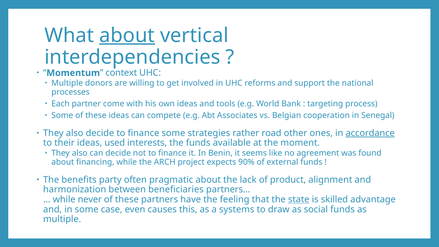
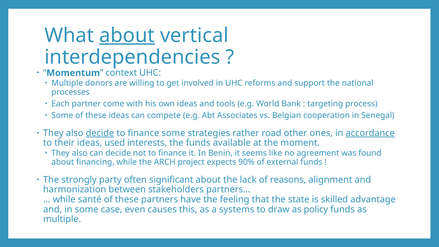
decide underline: none -> present (100, 133)
benefits: benefits -> strongly (79, 180)
pragmatic: pragmatic -> significant (171, 180)
product: product -> reasons (288, 180)
beneficiaries: beneficiaries -> stakeholders (176, 190)
never: never -> santé (90, 199)
state underline: present -> none (299, 199)
social: social -> policy (316, 209)
